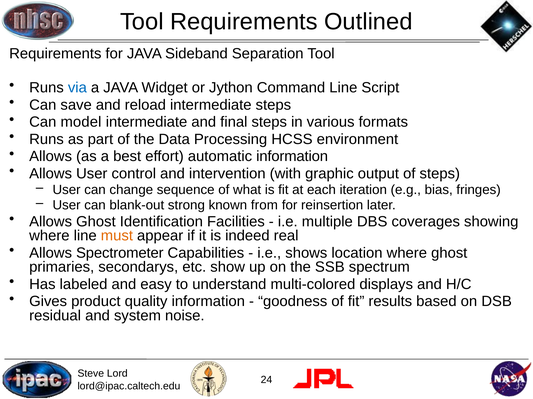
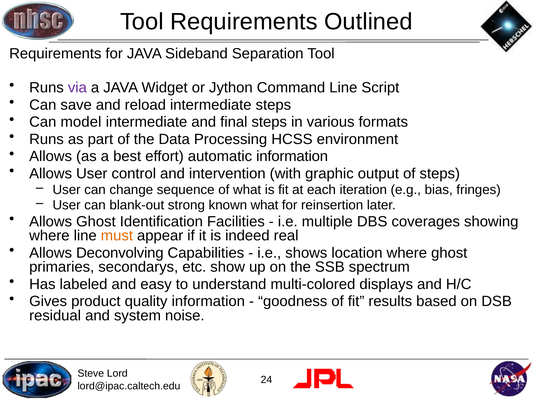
via colour: blue -> purple (77, 88)
known from: from -> what (265, 206)
Spectrometer: Spectrometer -> Deconvolving (120, 253)
